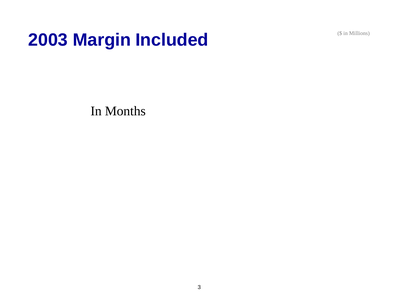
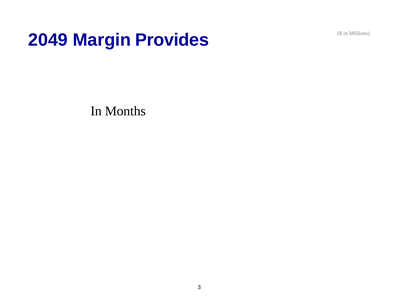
2003: 2003 -> 2049 (48, 40)
Included: Included -> Provides (172, 40)
